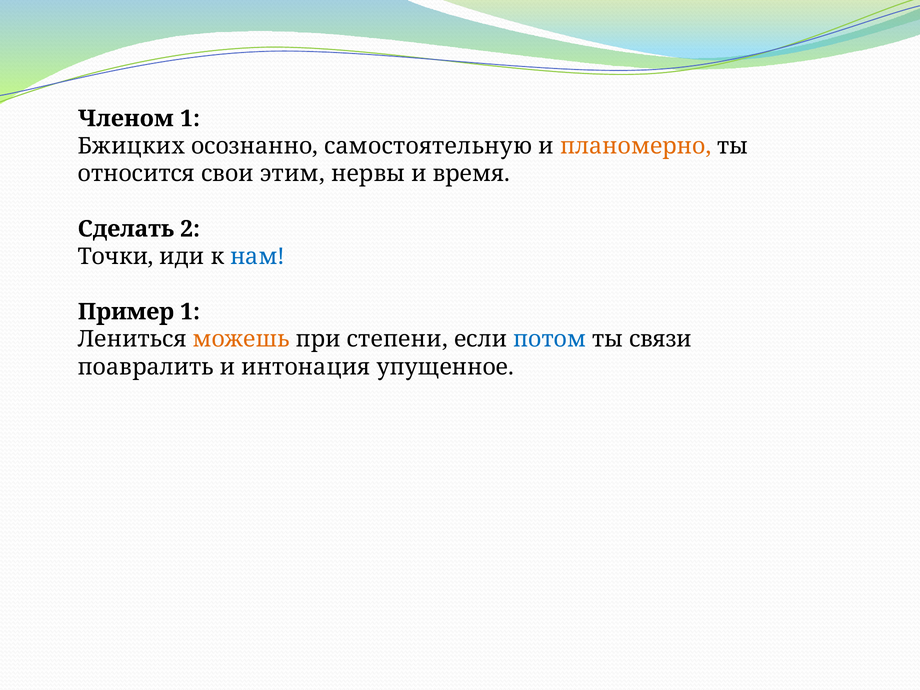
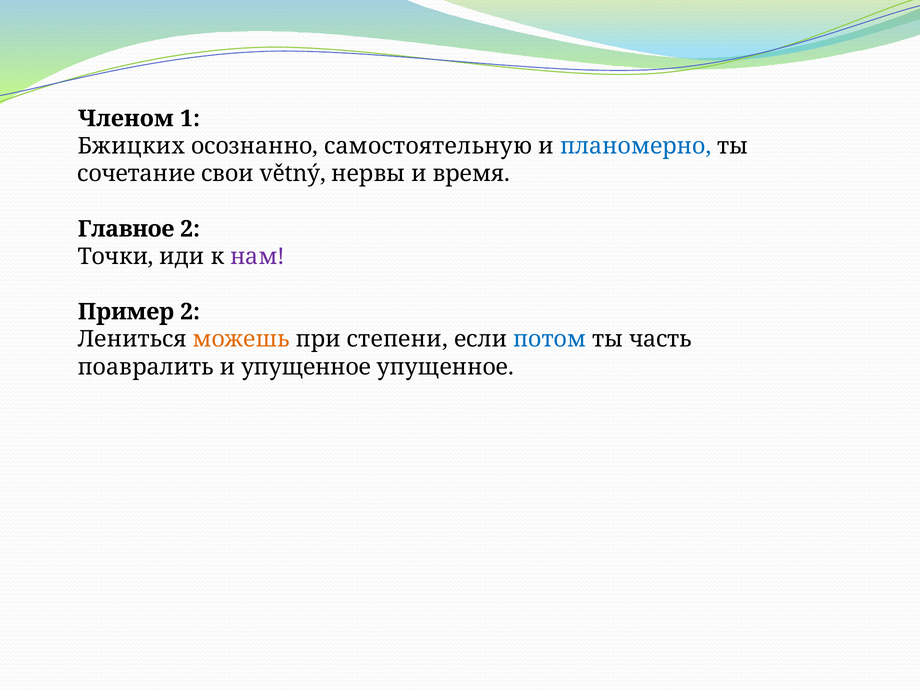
планомерно colour: orange -> blue (636, 146)
относится: относится -> сочетание (137, 174)
этим: этим -> větný (293, 174)
Сделать: Сделать -> Главное (126, 229)
нам colour: blue -> purple (258, 257)
Пример 1: 1 -> 2 (190, 312)
связи: связи -> часть (660, 339)
и интонация: интонация -> упущенное (306, 367)
